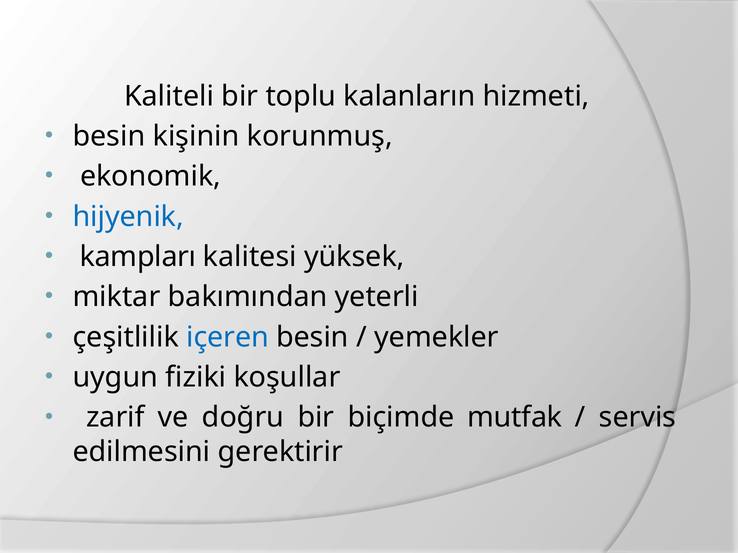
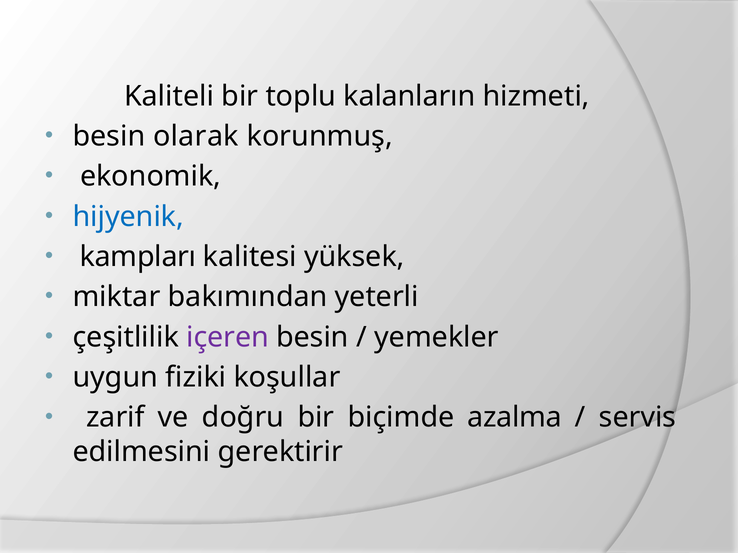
kişinin: kişinin -> olarak (196, 136)
içeren colour: blue -> purple (228, 337)
mutfak: mutfak -> azalma (515, 418)
